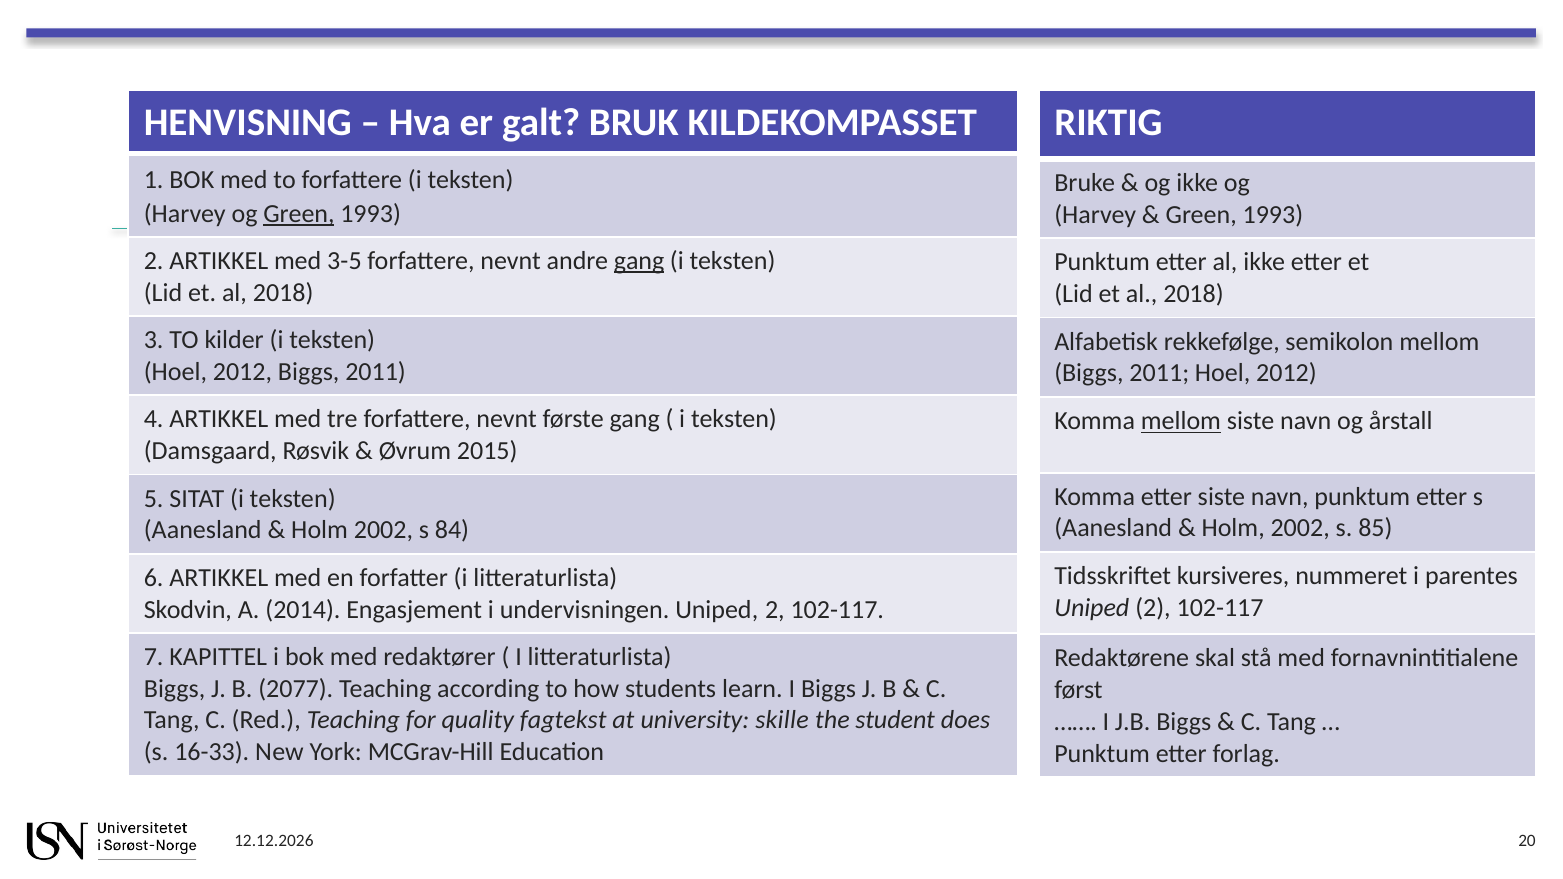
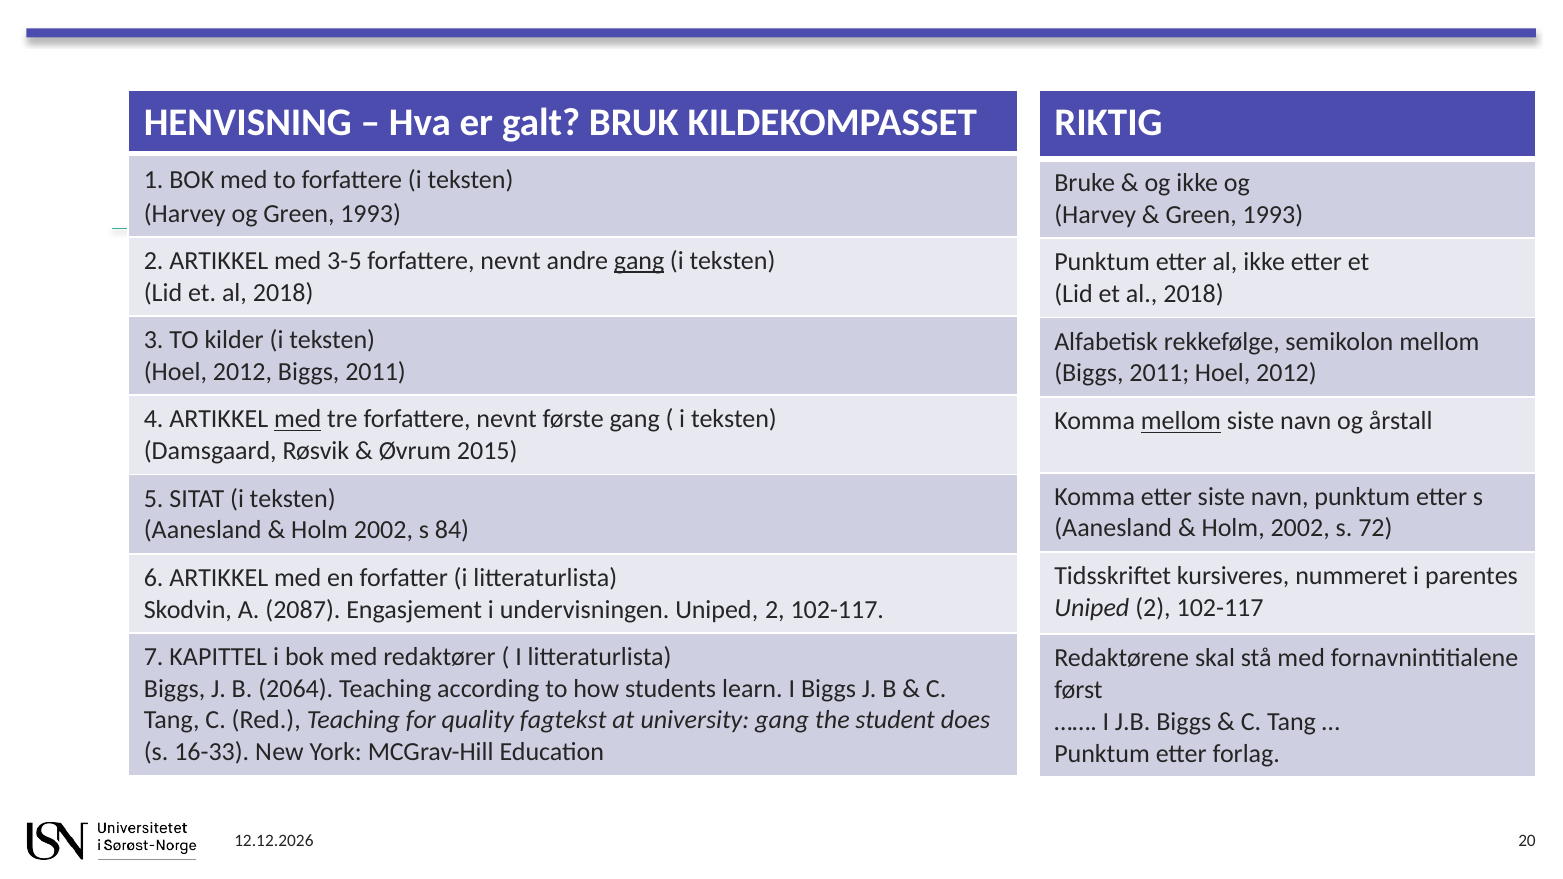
Green underline: present -> none (299, 214)
med underline: none -> present (298, 419)
85: 85 -> 72 (1375, 528)
2014: 2014 -> 2087 (303, 610)
2077: 2077 -> 2064 (296, 689)
university skille: skille -> gang (782, 721)
